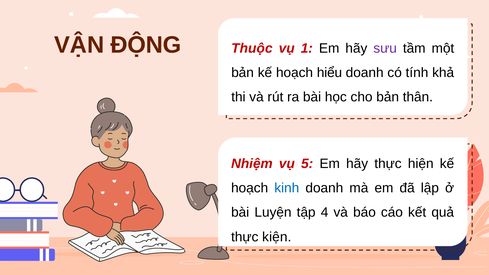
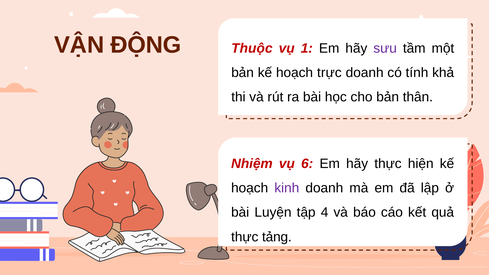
hiểu: hiểu -> trực (329, 73)
5: 5 -> 6 (307, 164)
kinh colour: blue -> purple (287, 188)
kiện: kiện -> tảng (277, 237)
